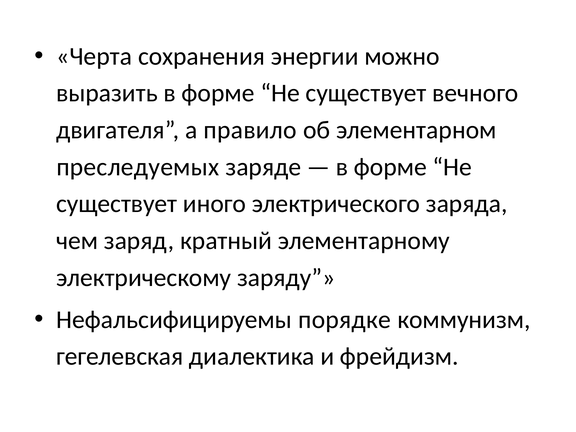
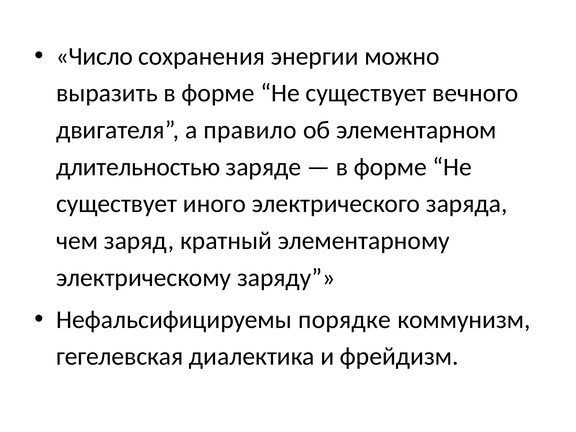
Черта: Черта -> Число (94, 56)
преследуемых: преследуемых -> длительностью (138, 167)
